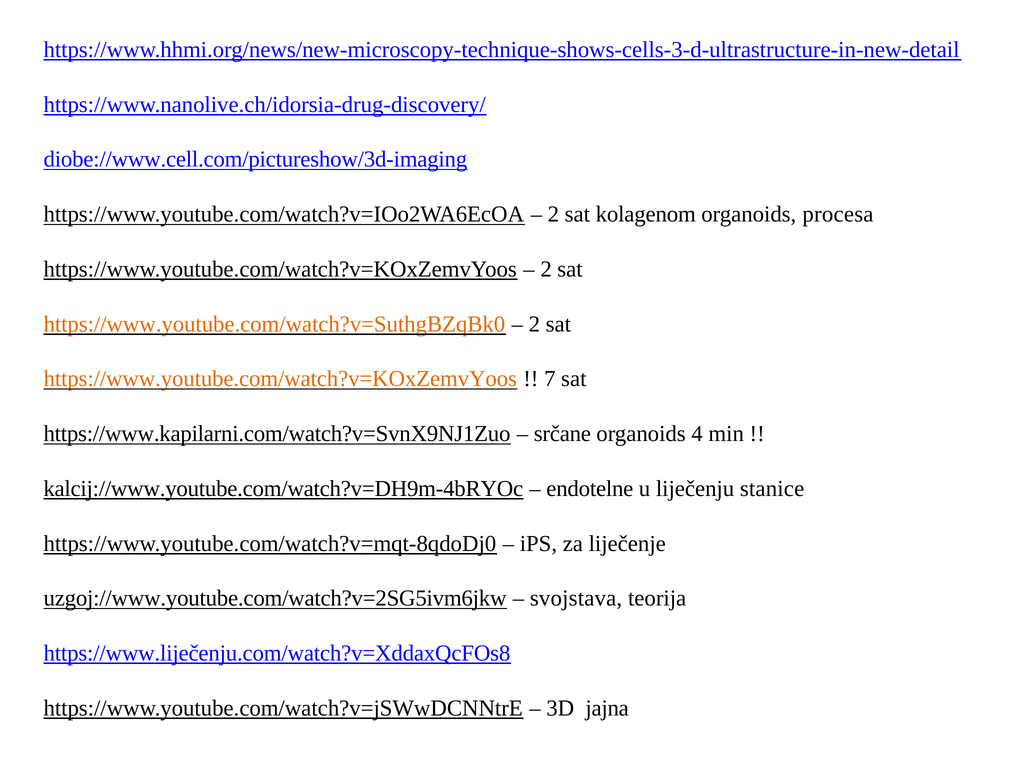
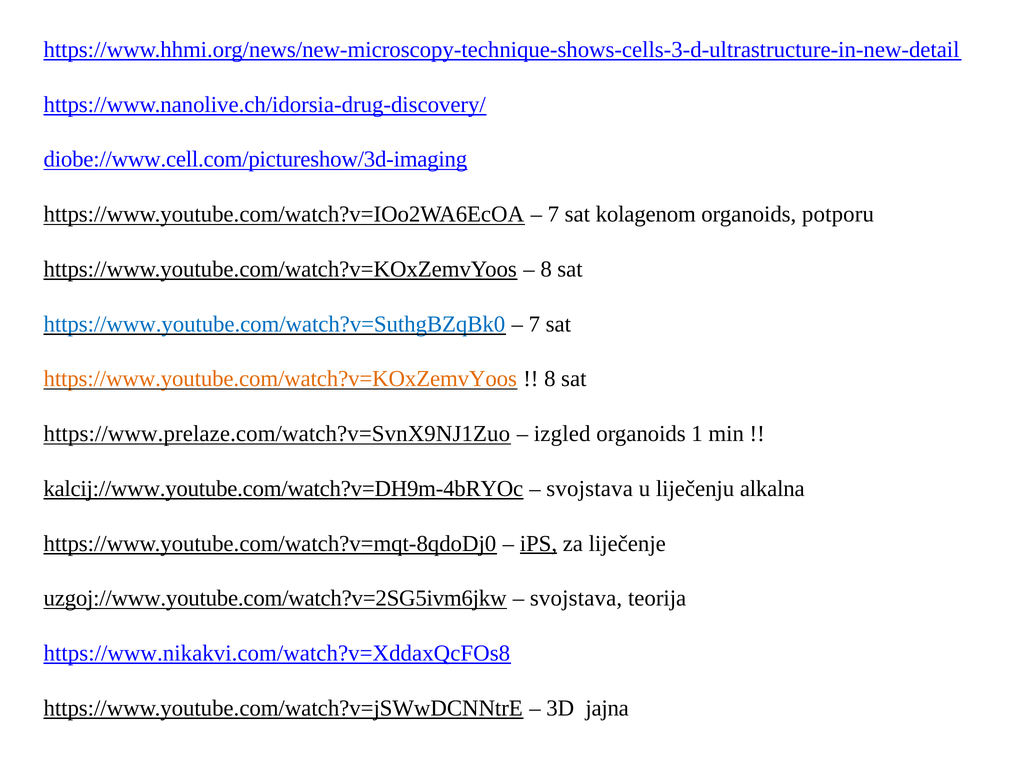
2: 2 -> 7 (553, 214)
procesa: procesa -> potporu (838, 214)
2: 2 -> 8 (546, 269)
https://www.youtube.com/watch?v=SuthgBZqBk0 colour: orange -> blue (274, 324)
2: 2 -> 7 (534, 324)
7: 7 -> 8 (550, 379)
https://www.kapilarni.com/watch?v=SvnX9NJ1Zuo: https://www.kapilarni.com/watch?v=SvnX9NJ1Zuo -> https://www.prelaze.com/watch?v=SvnX9NJ1Zuo (277, 434)
srčane: srčane -> izgled (562, 434)
4: 4 -> 1 (697, 434)
endotelne: endotelne -> svojstava (590, 488)
stanice: stanice -> alkalna (772, 488)
iPS underline: none -> present (538, 543)
https://www.liječenju.com/watch?v=XddaxQcFOs8: https://www.liječenju.com/watch?v=XddaxQcFOs8 -> https://www.nikakvi.com/watch?v=XddaxQcFOs8 (277, 653)
